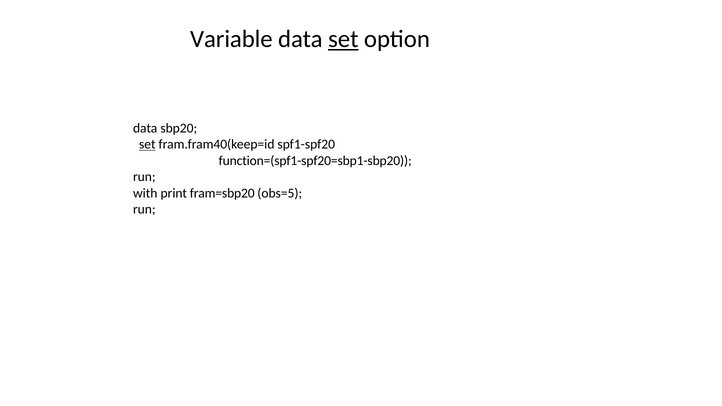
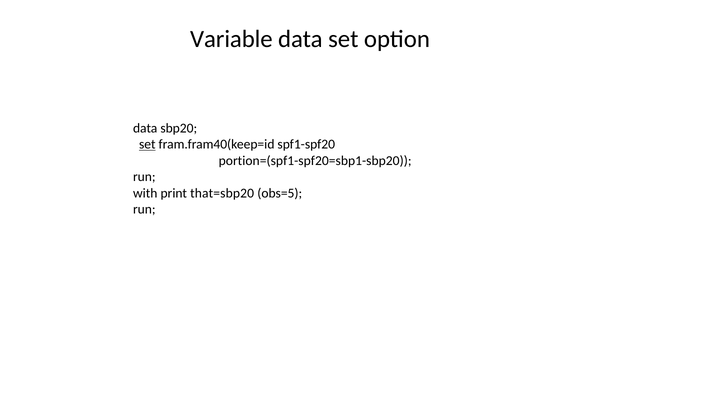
set underline: present -> none (343, 39)
function=(spf1-spf20=sbp1-sbp20: function=(spf1-spf20=sbp1-sbp20 -> portion=(spf1-spf20=sbp1-sbp20 (315, 161)
fram=sbp20: fram=sbp20 -> that=sbp20 (222, 193)
